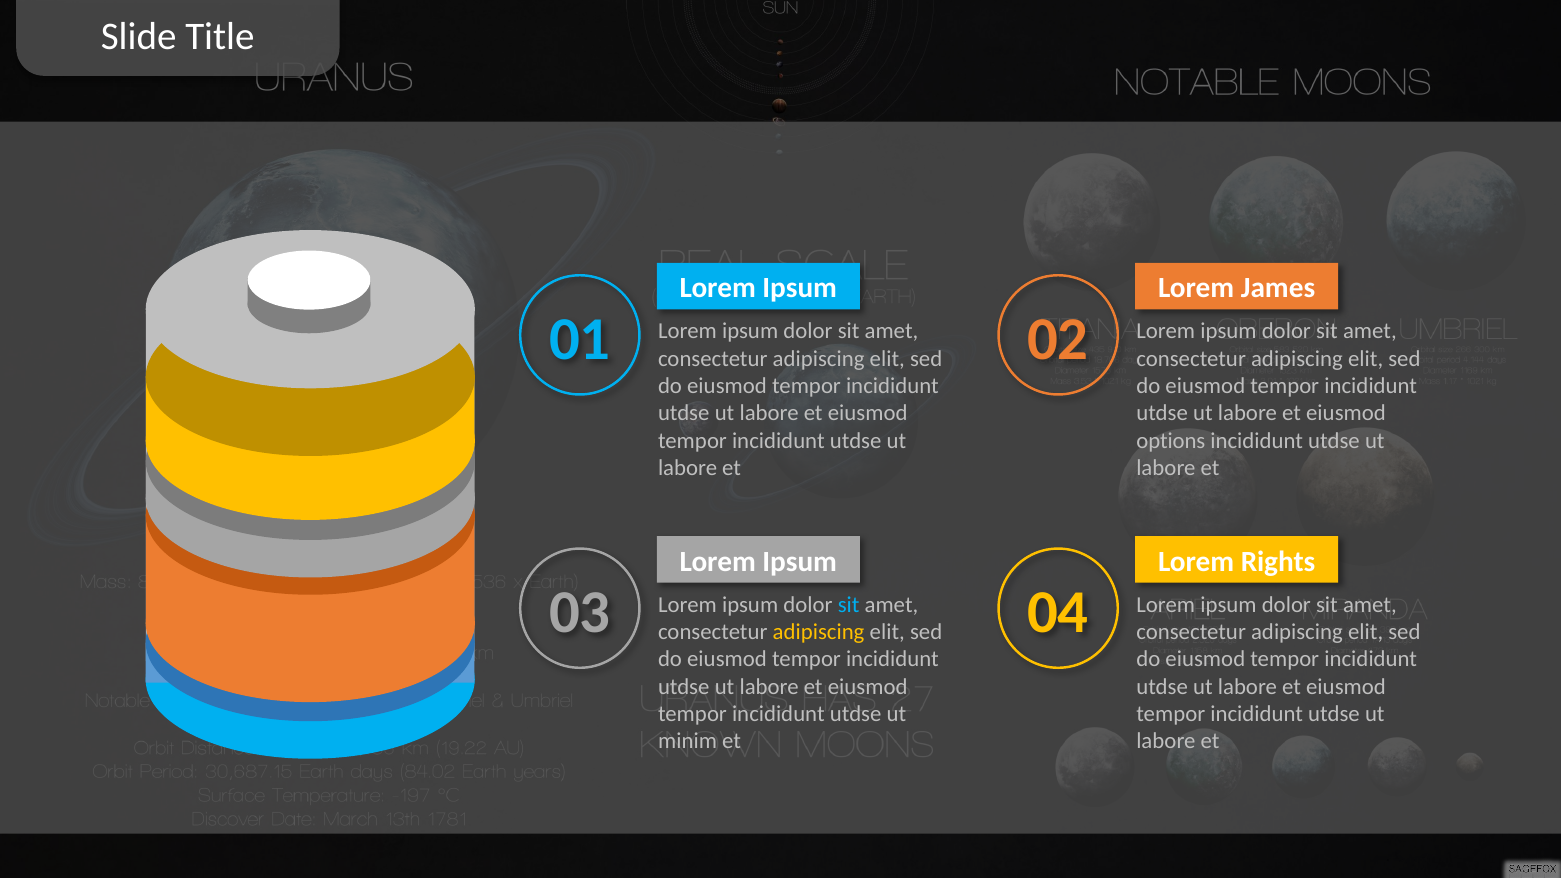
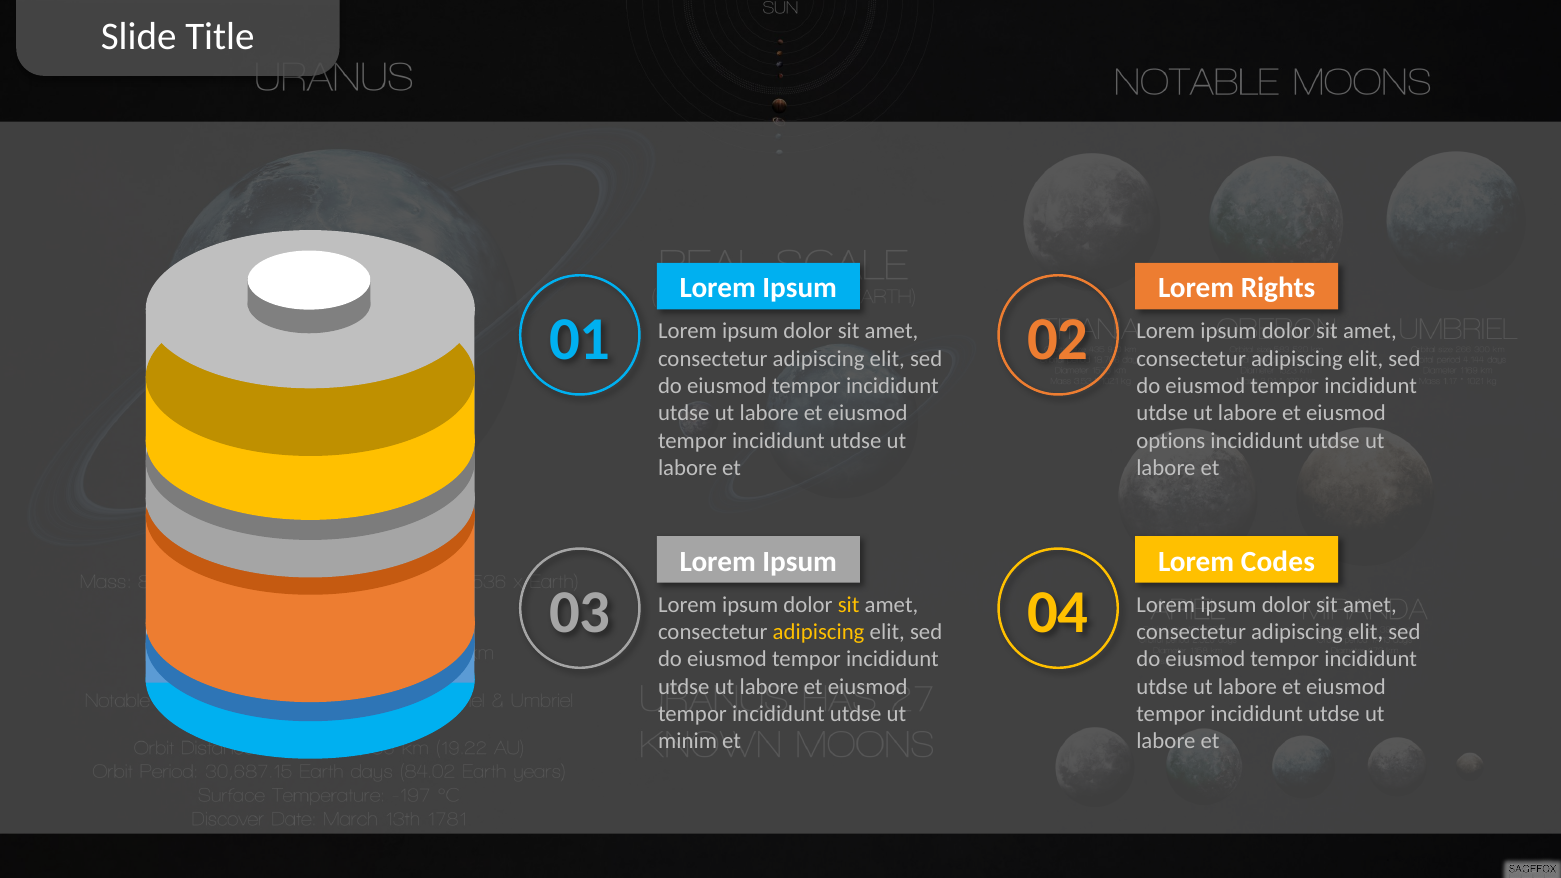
James: James -> Rights (1278, 288)
Rights: Rights -> Codes (1278, 562)
sit colour: light blue -> yellow (849, 605)
